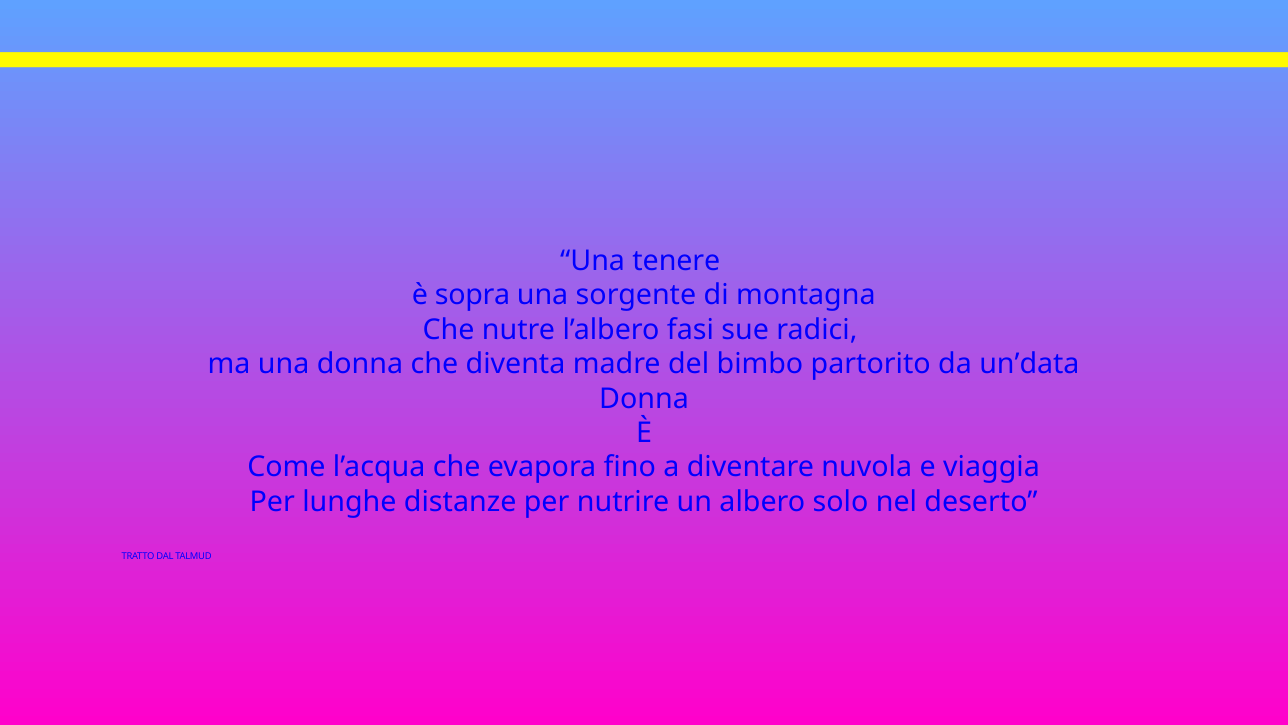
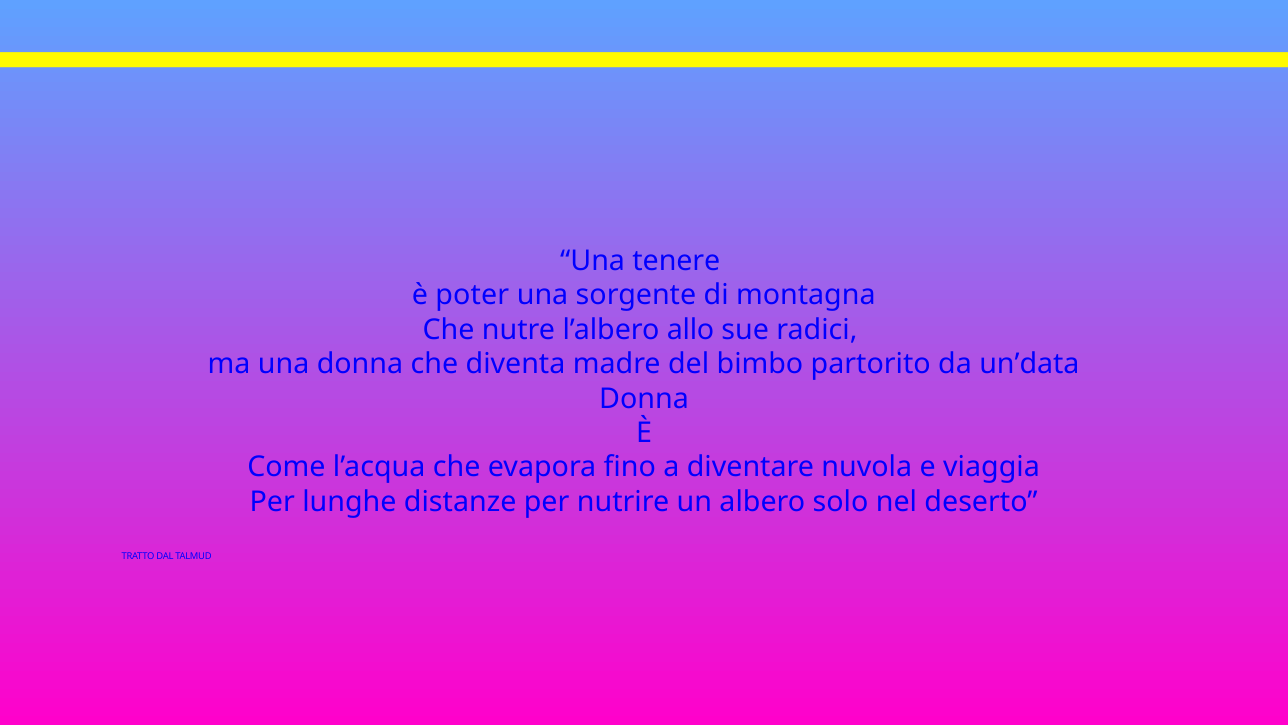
sopra: sopra -> poter (472, 295)
fasi: fasi -> allo (691, 330)
